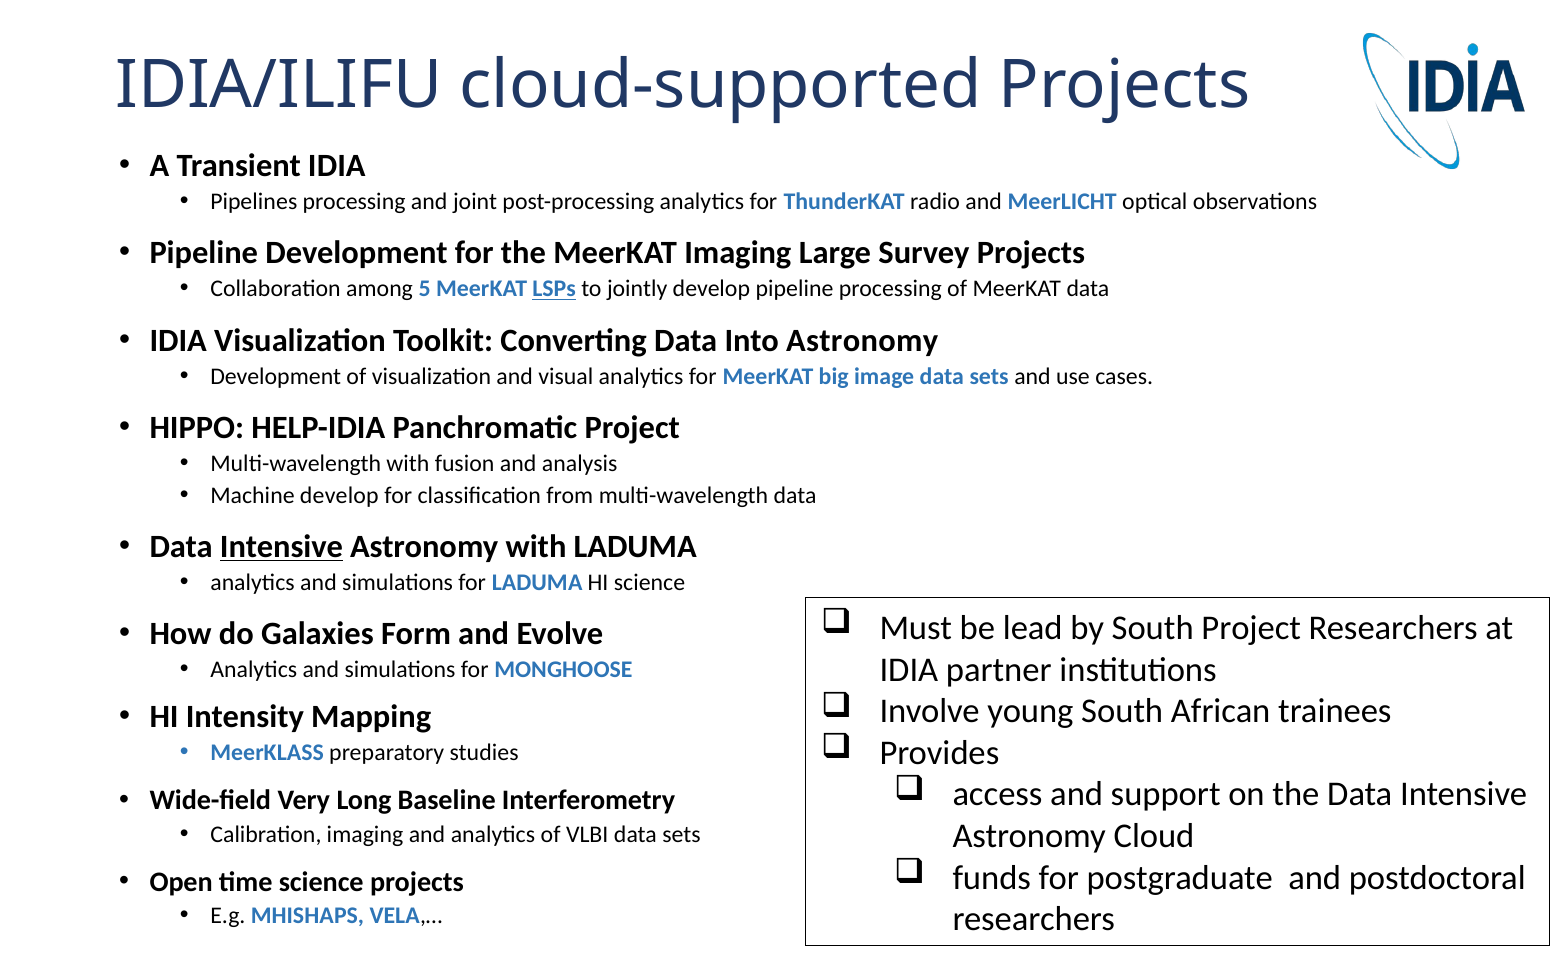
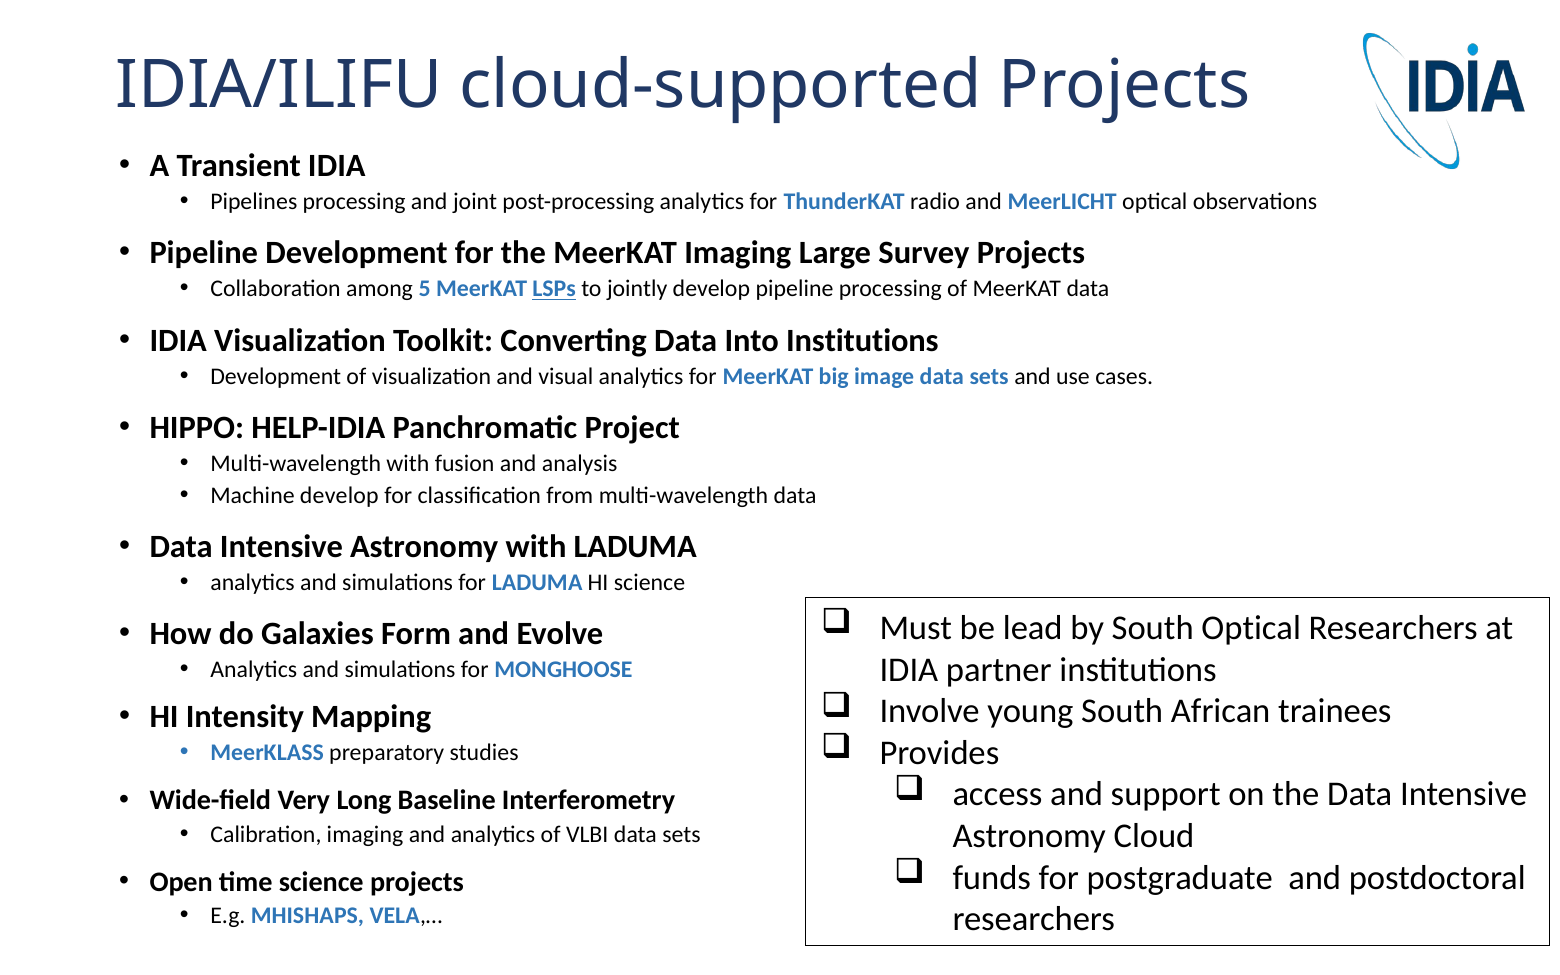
Into Astronomy: Astronomy -> Institutions (862, 340)
Intensive underline: present -> none (281, 547)
South Project: Project -> Optical (1251, 628)
